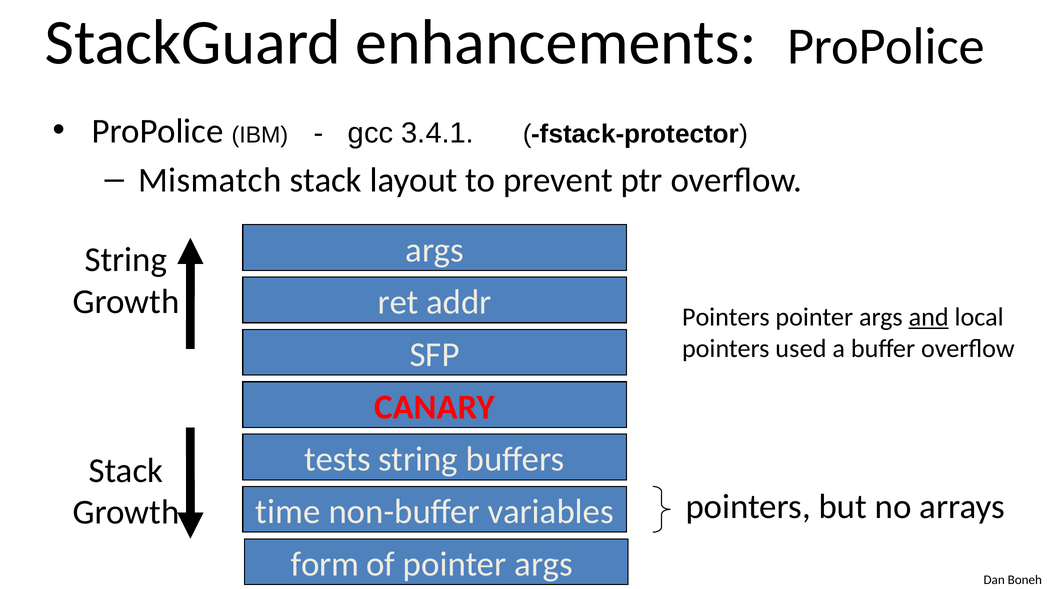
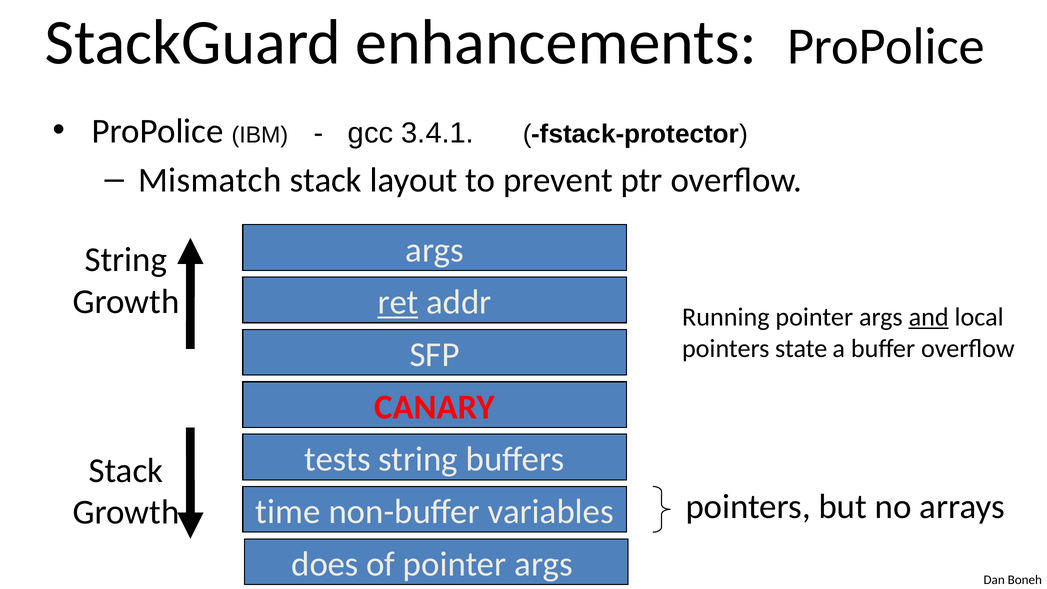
ret underline: none -> present (398, 302)
Pointers: Pointers -> Running (726, 317)
used: used -> state (801, 349)
form: form -> does (325, 564)
